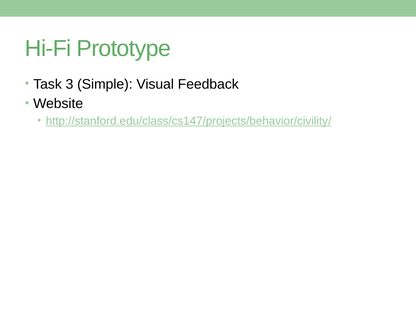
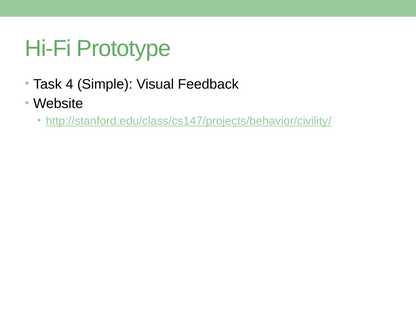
3: 3 -> 4 (69, 84)
